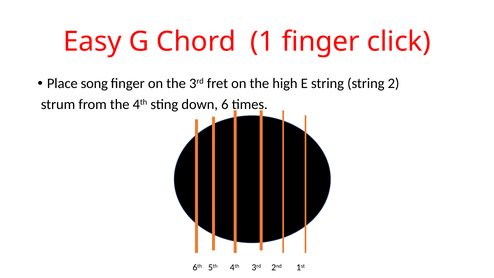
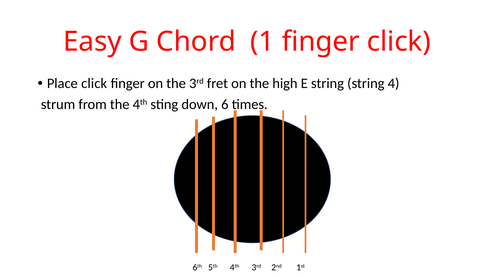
Place song: song -> click (94, 84)
2: 2 -> 4 (394, 84)
